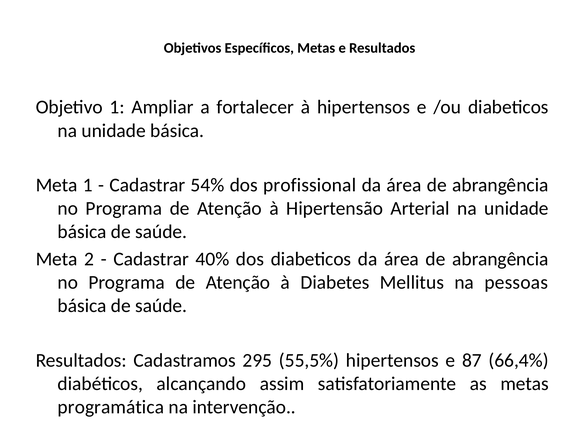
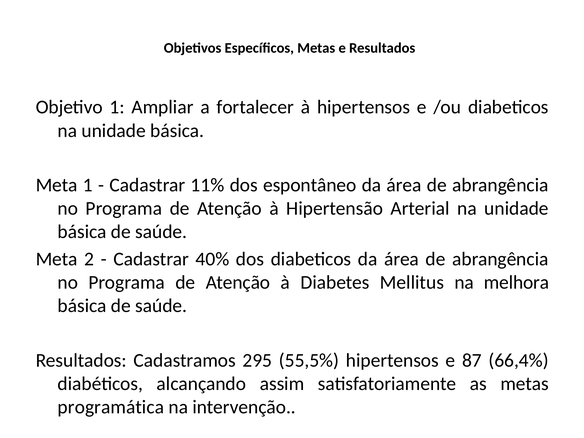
54%: 54% -> 11% (207, 185)
profissional: profissional -> espontâneo (310, 185)
pessoas: pessoas -> melhora (516, 282)
